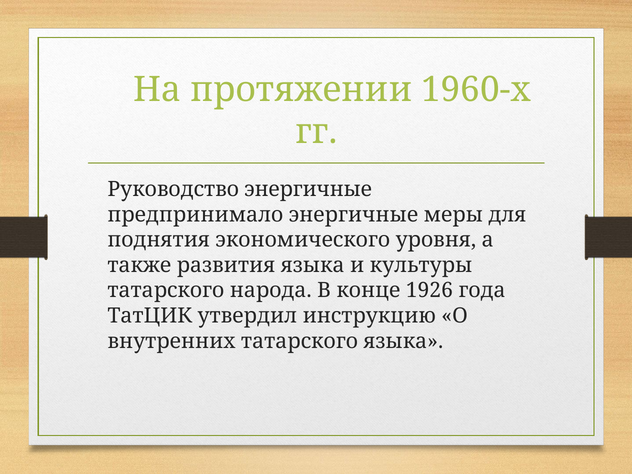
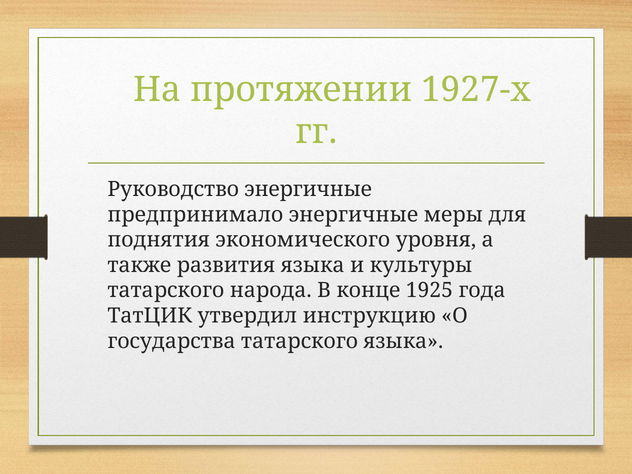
1960-х: 1960-х -> 1927-х (476, 90)
1926: 1926 -> 1925 (429, 291)
внутренних: внутренних -> государства (171, 341)
